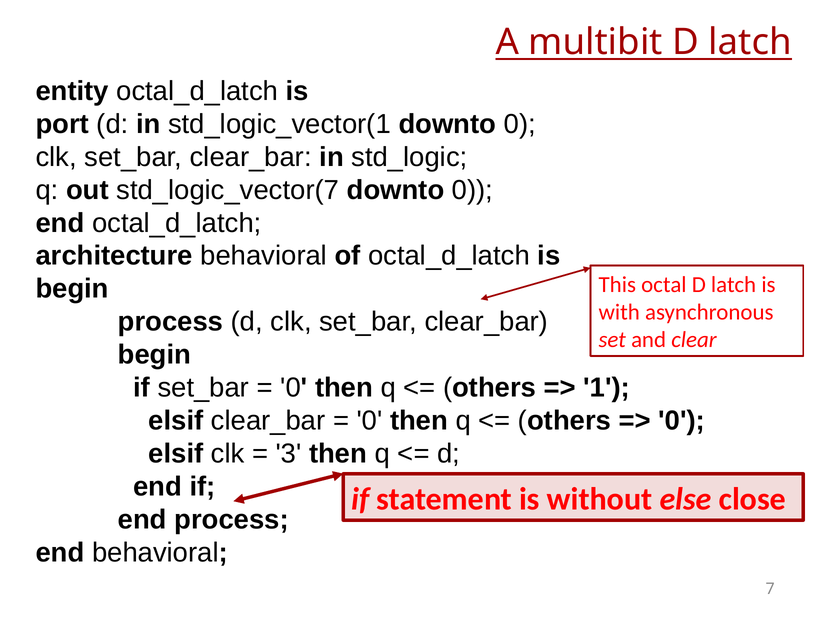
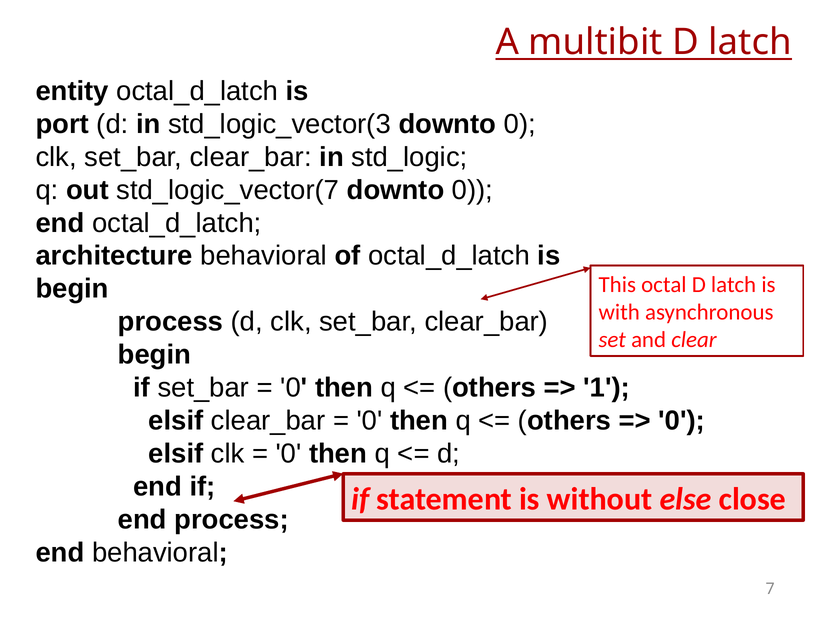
std_logic_vector(1: std_logic_vector(1 -> std_logic_vector(3 (280, 124)
3: 3 -> 0 (289, 454)
